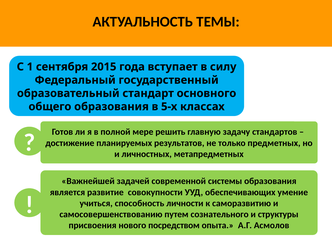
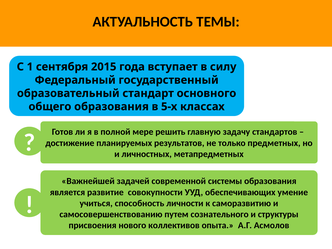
посредством: посредством -> коллективов (174, 225)
